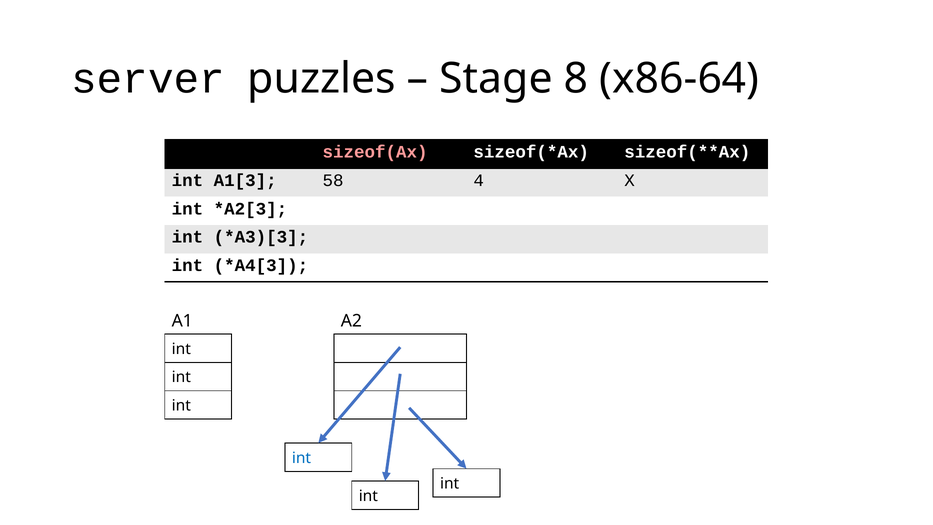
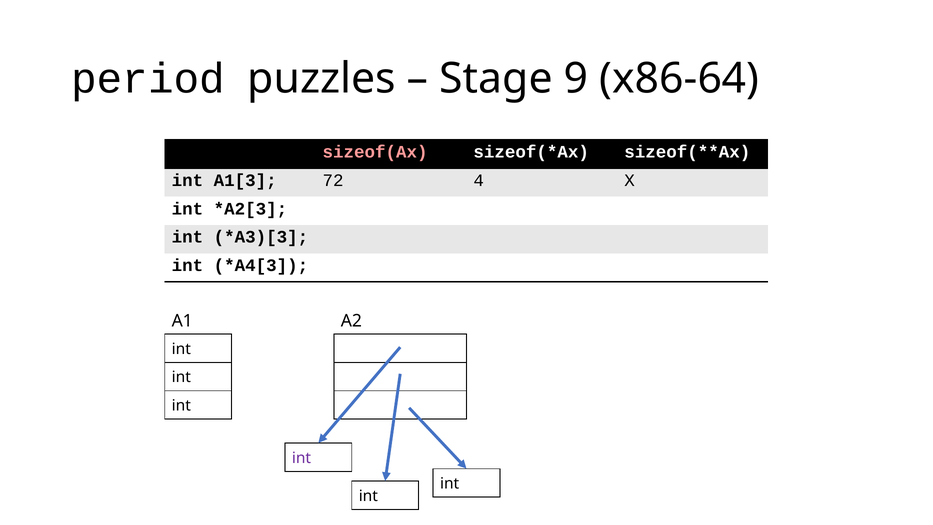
server: server -> period (148, 78)
8: 8 -> 9 (576, 78)
58: 58 -> 72 (333, 180)
int colour: blue -> purple (302, 458)
